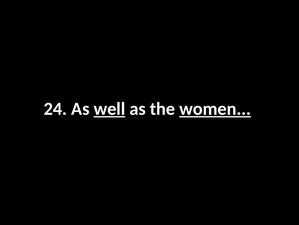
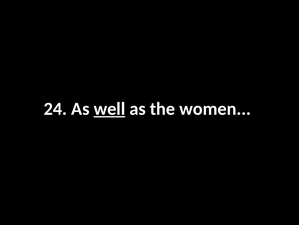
women underline: present -> none (215, 109)
